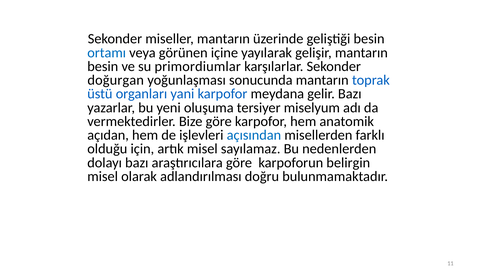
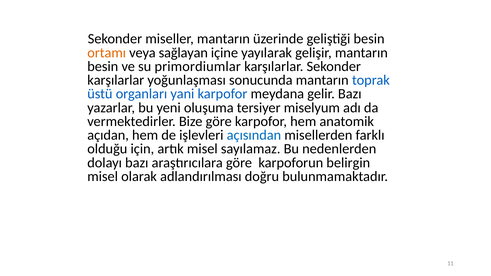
ortamı colour: blue -> orange (107, 53)
görünen: görünen -> sağlayan (183, 53)
doğurgan: doğurgan -> karşılarlar (116, 80)
